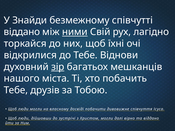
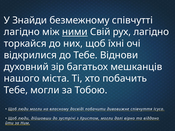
віддано: віддано -> лагідно (22, 32)
зір underline: present -> none (58, 67)
Тебе друзів: друзів -> могли (45, 90)
